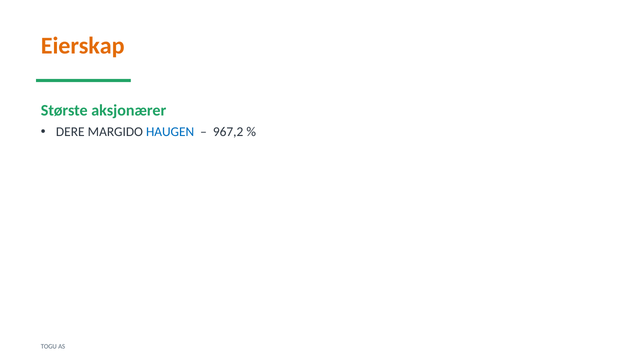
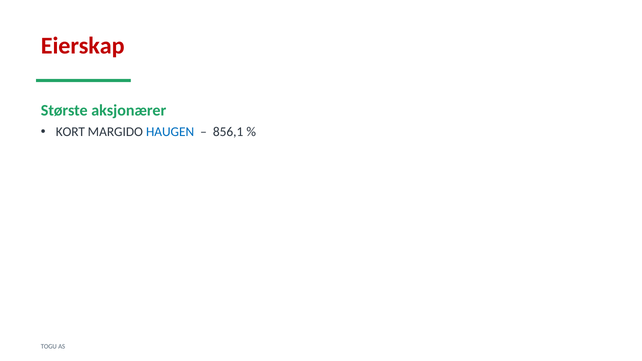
Eierskap colour: orange -> red (83, 46)
DERE: DERE -> KORT (70, 132)
967,2: 967,2 -> 856,1 (228, 132)
